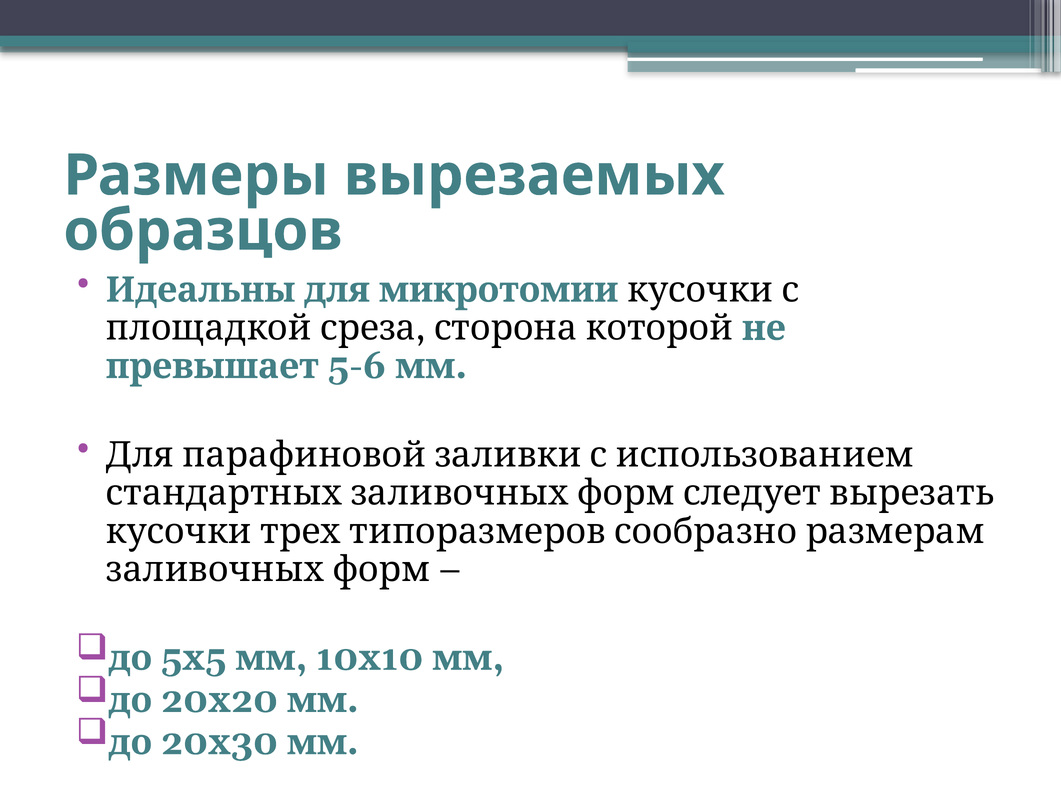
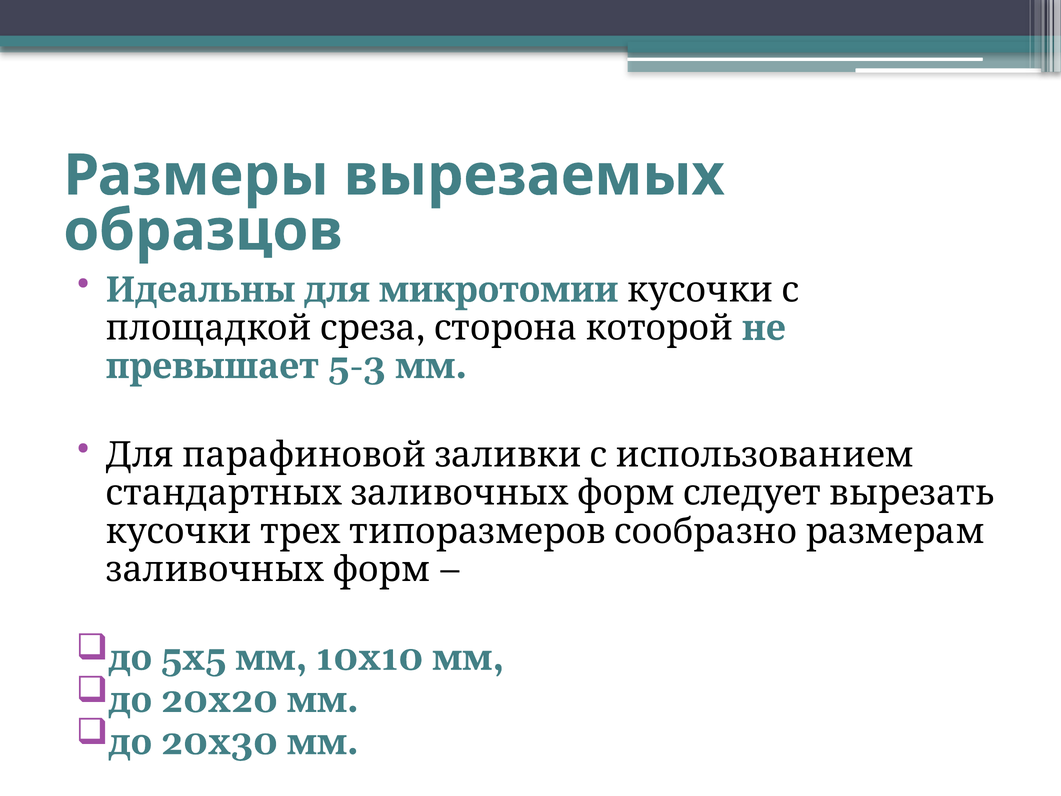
5-6: 5-6 -> 5-3 (357, 366)
